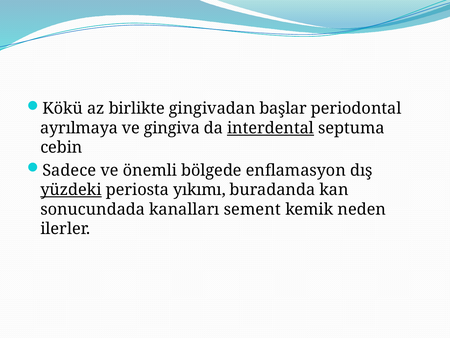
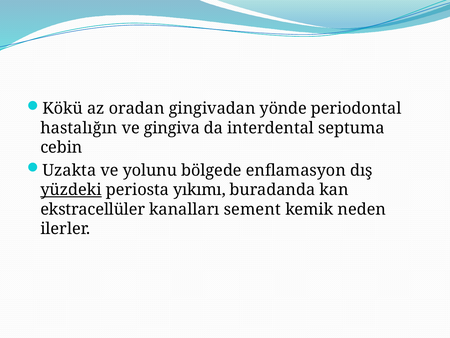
birlikte: birlikte -> oradan (137, 108)
başlar: başlar -> yönde (283, 108)
ayrılmaya: ayrılmaya -> hastalığın (79, 128)
interdental underline: present -> none (271, 128)
Sadece: Sadece -> Uzakta (69, 170)
önemli: önemli -> yolunu (150, 170)
sonucundada: sonucundada -> ekstracellüler (93, 209)
